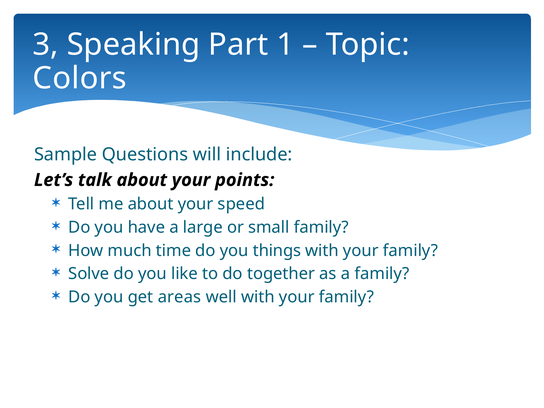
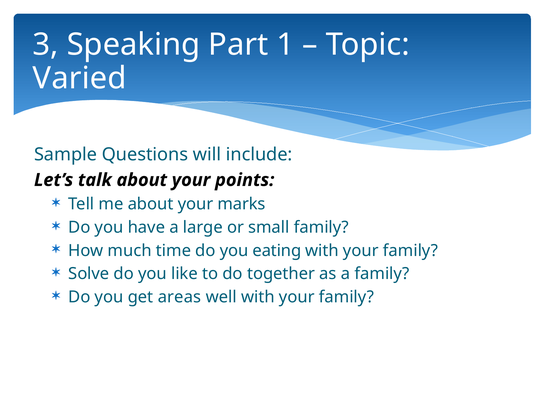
Colors: Colors -> Varied (80, 78)
speed: speed -> marks (242, 204)
things: things -> eating (277, 251)
